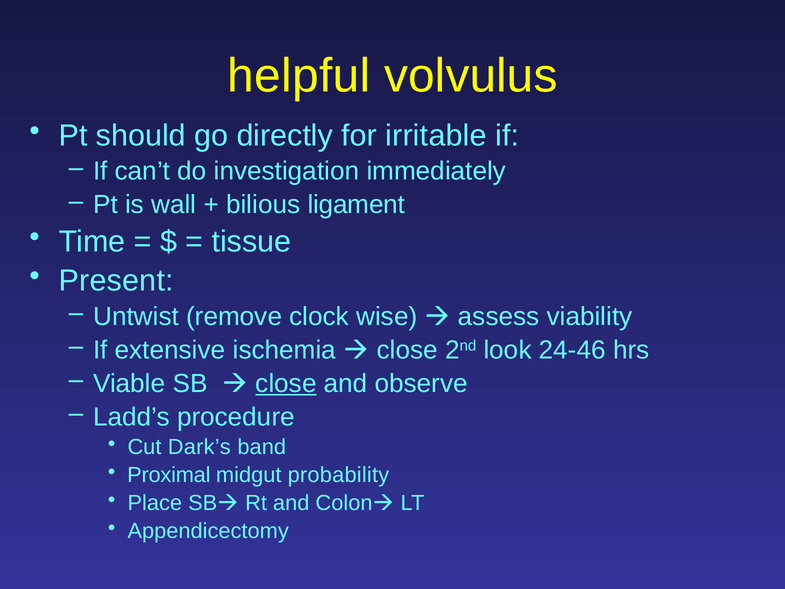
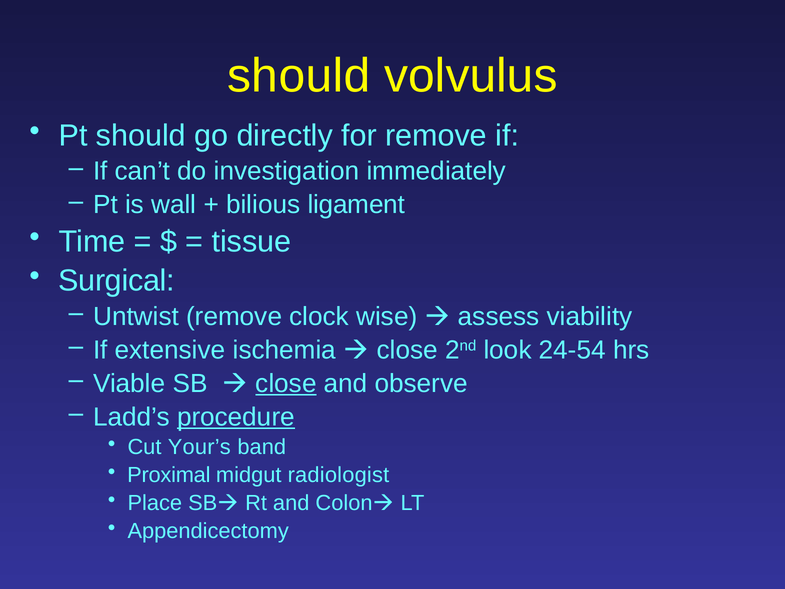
helpful: helpful -> should (299, 76)
for irritable: irritable -> remove (436, 135)
Present: Present -> Surgical (117, 281)
24-46: 24-46 -> 24-54 (572, 350)
procedure underline: none -> present (236, 417)
Dark’s: Dark’s -> Your’s (199, 447)
probability: probability -> radiologist (338, 475)
